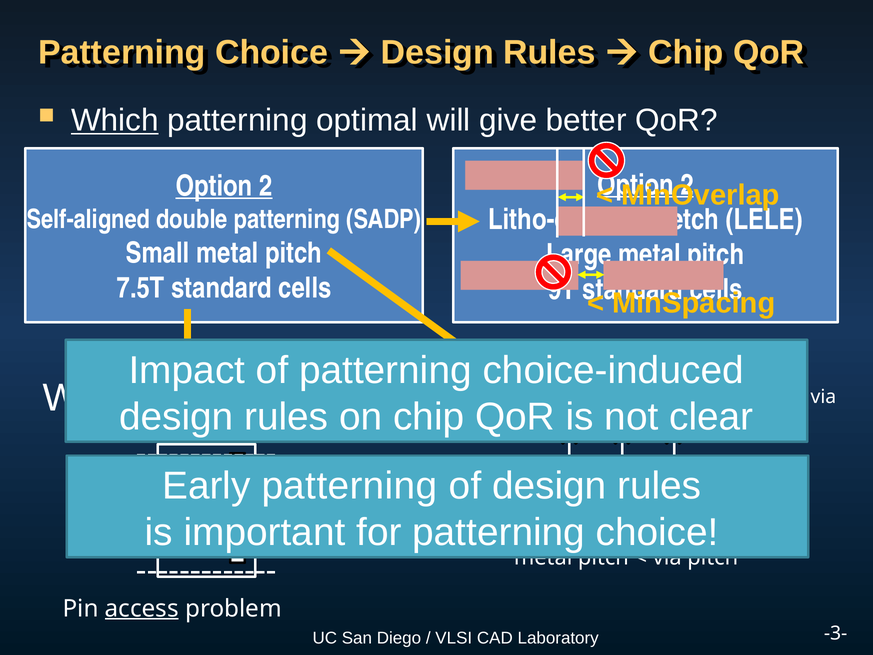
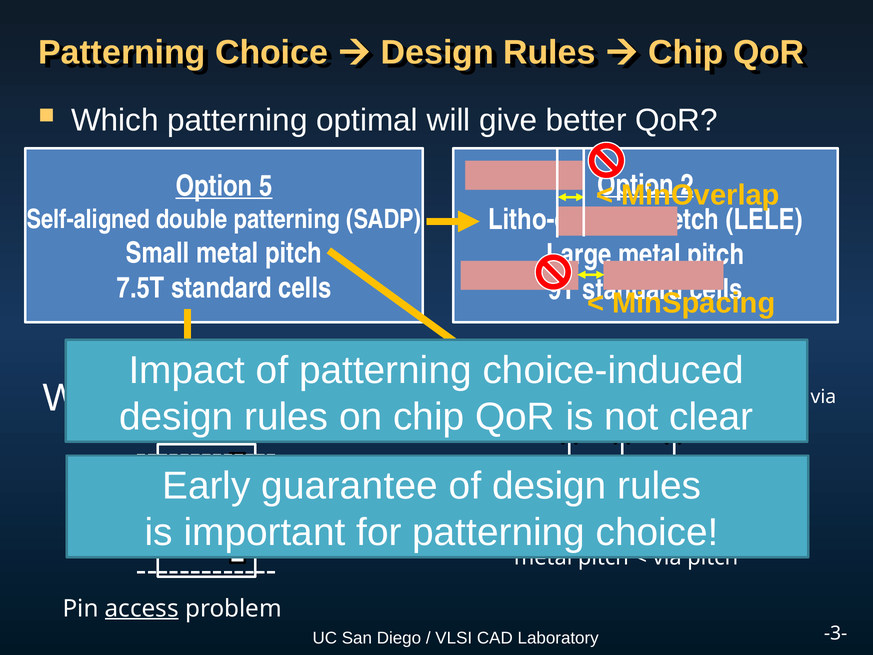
Which underline: present -> none (115, 120)
2: 2 -> 5 (266, 186)
patterning: patterning -> guarantee (350, 486)
